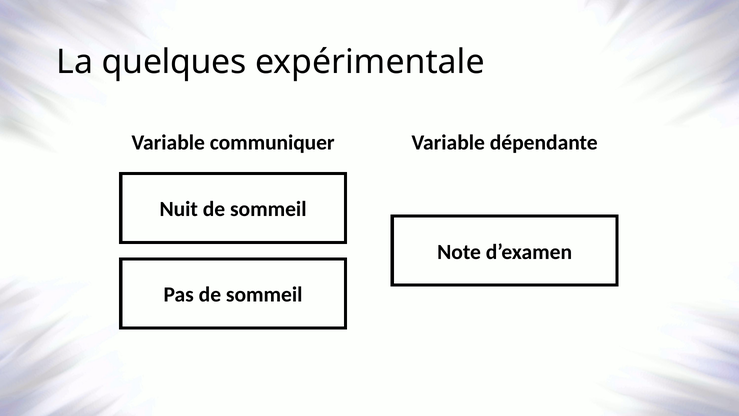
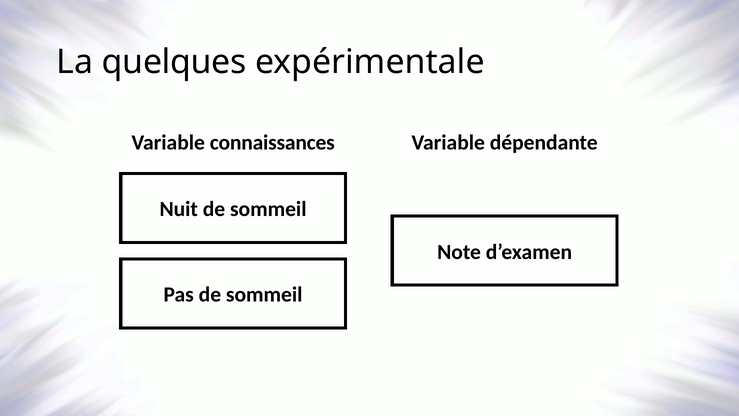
communiquer: communiquer -> connaissances (272, 142)
